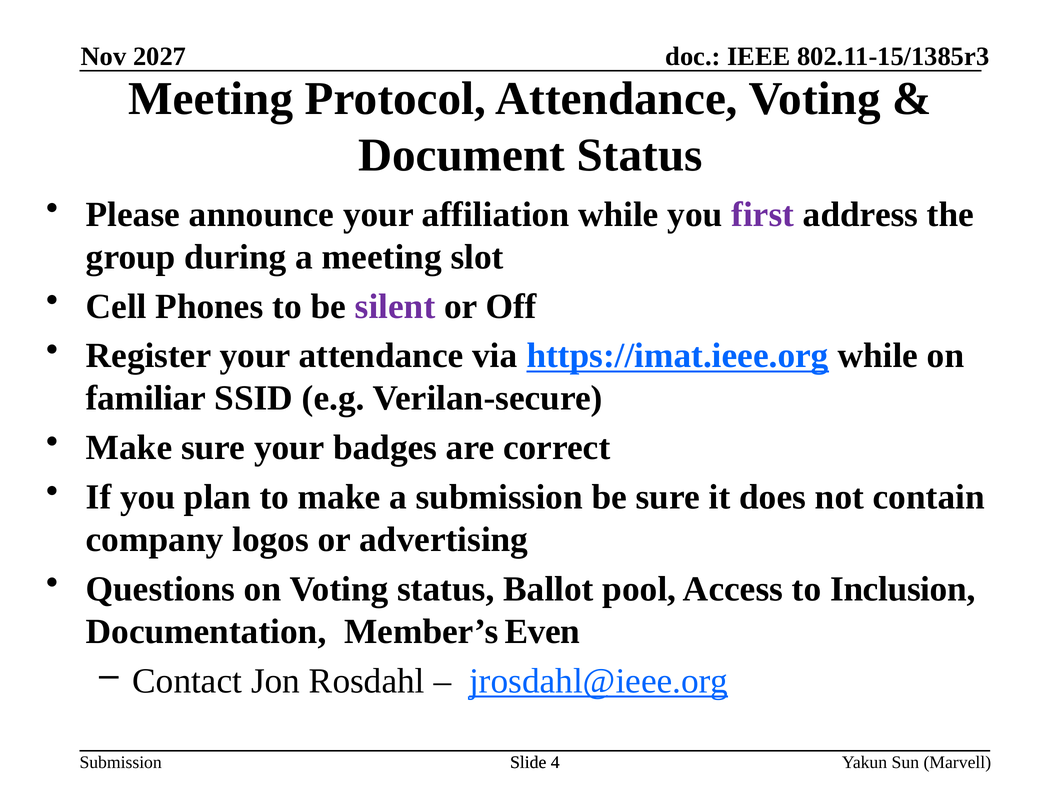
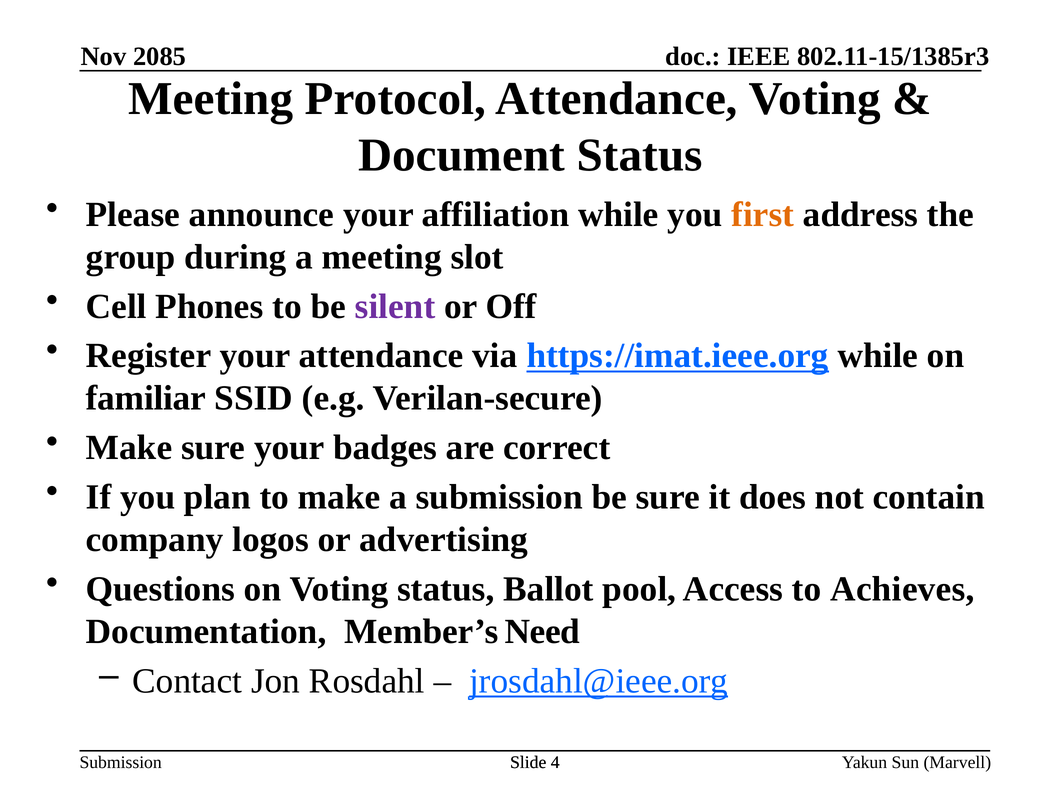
2027: 2027 -> 2085 (160, 57)
first colour: purple -> orange (763, 215)
Inclusion: Inclusion -> Achieves (902, 590)
Even: Even -> Need (542, 632)
